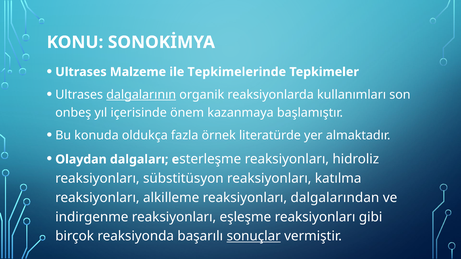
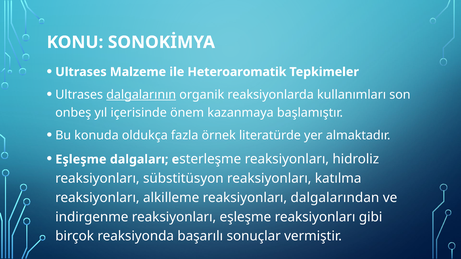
Tepkimelerinde: Tepkimelerinde -> Heteroaromatik (237, 72)
Olaydan: Olaydan -> Eşleşme (81, 160)
sonuçlar underline: present -> none (254, 237)
